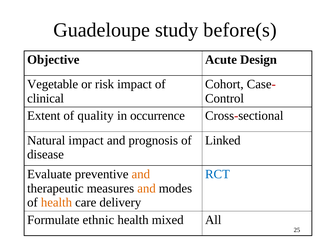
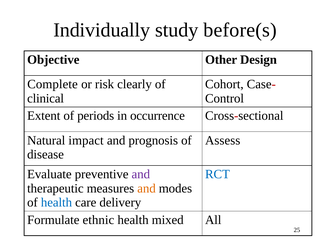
Guadeloupe: Guadeloupe -> Individually (102, 30)
Acute: Acute -> Other (221, 60)
Vegetable: Vegetable -> Complete (53, 84)
risk impact: impact -> clearly (135, 84)
quality: quality -> periods (96, 116)
Linked: Linked -> Assess (223, 140)
and colour: orange -> purple (141, 174)
health colour: orange -> blue (56, 202)
